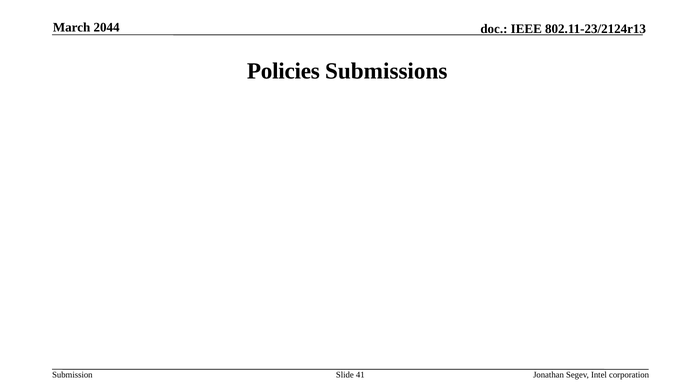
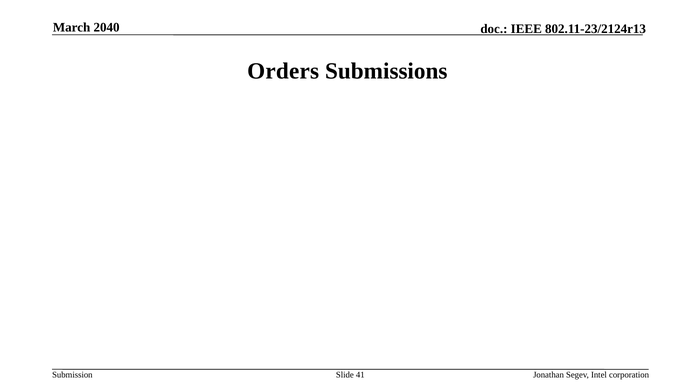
2044: 2044 -> 2040 (107, 28)
Policies: Policies -> Orders (283, 71)
